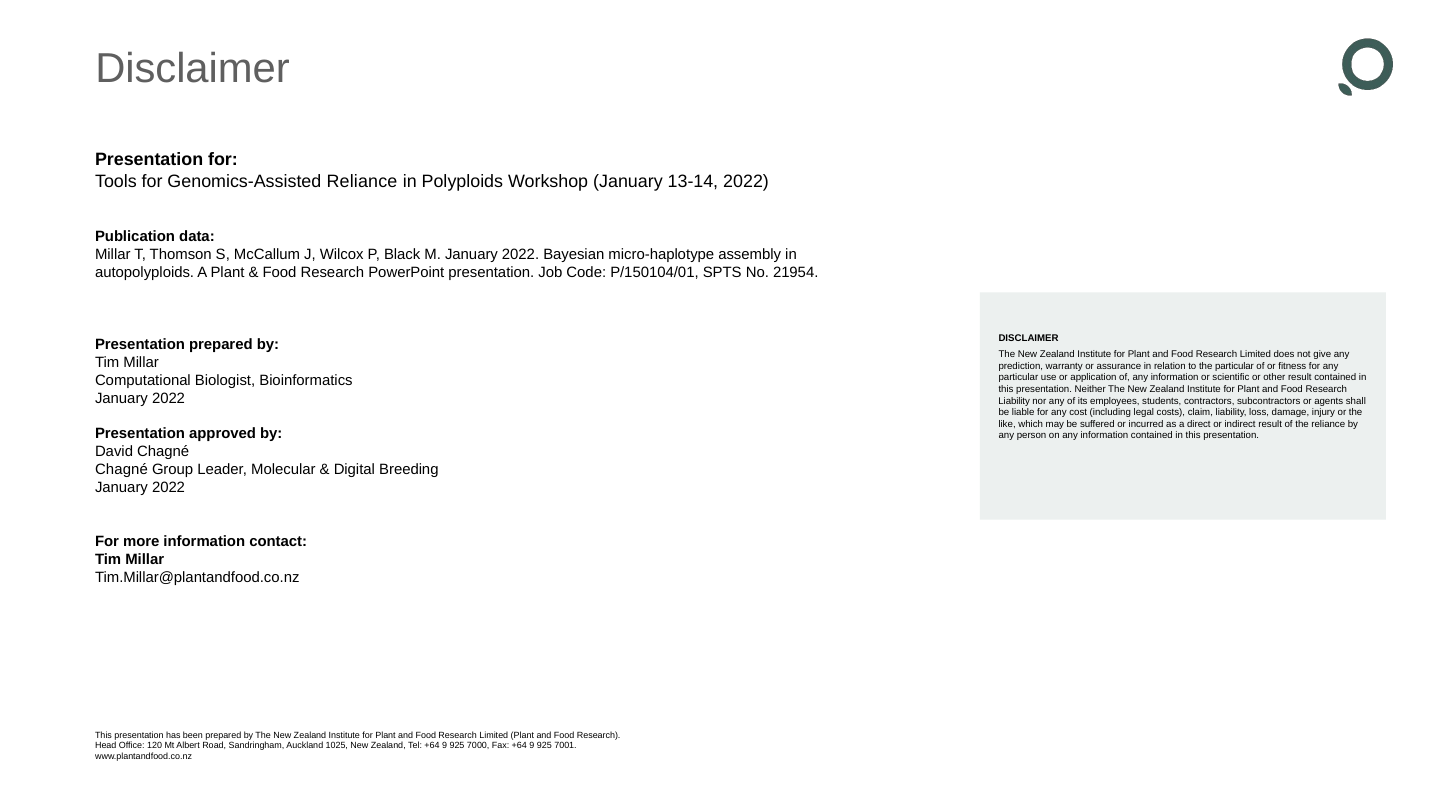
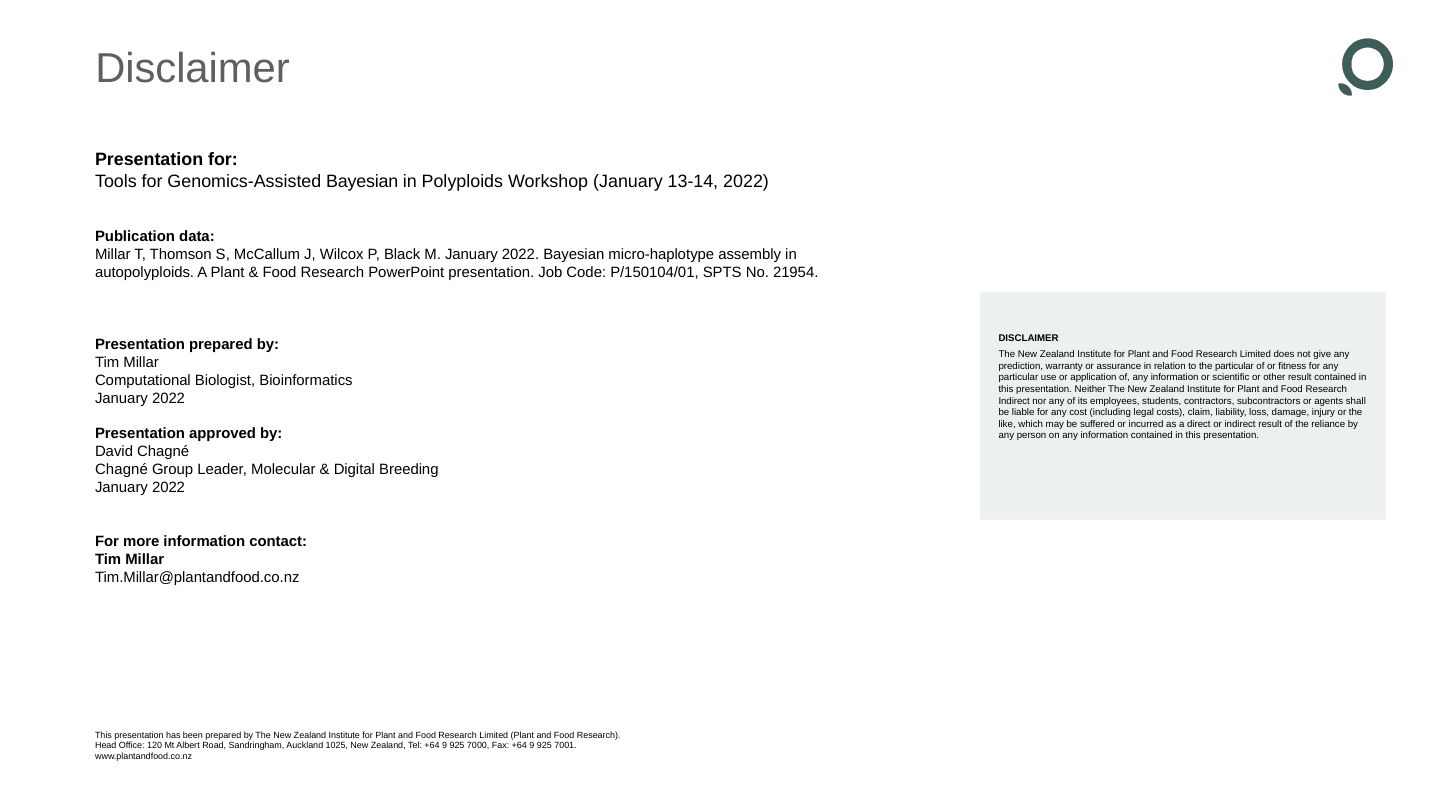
Genomics-Assisted Reliance: Reliance -> Bayesian (362, 181)
Liability: Liability -> Indirect (1014, 401)
